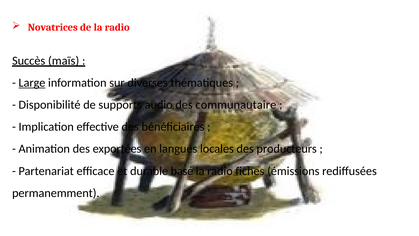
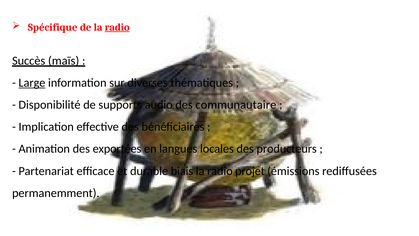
Novatrices: Novatrices -> Spécifique (53, 27)
radio underline: none -> present (117, 27)
basé: basé -> biais (182, 171)
fiches: fiches -> projet (250, 171)
